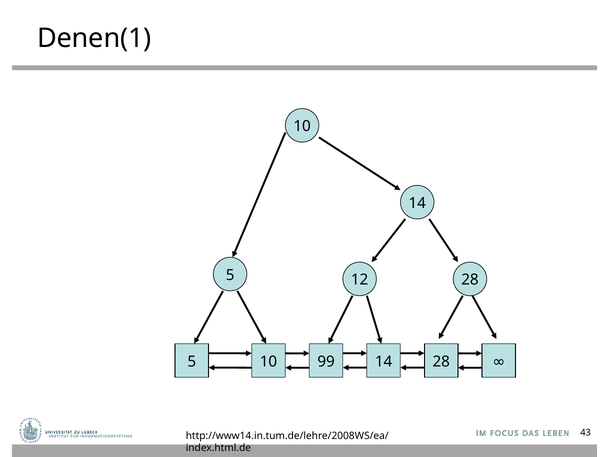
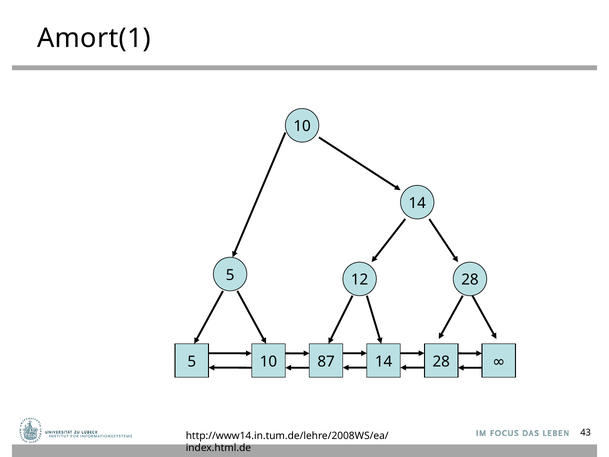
Denen(1: Denen(1 -> Amort(1 (94, 39)
99: 99 -> 87 (326, 361)
